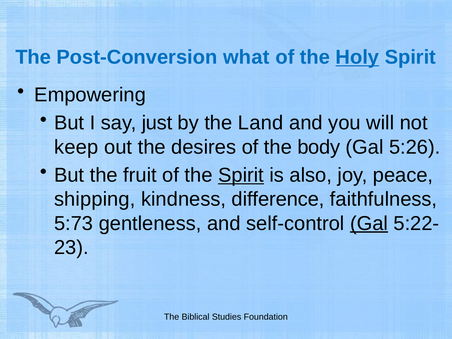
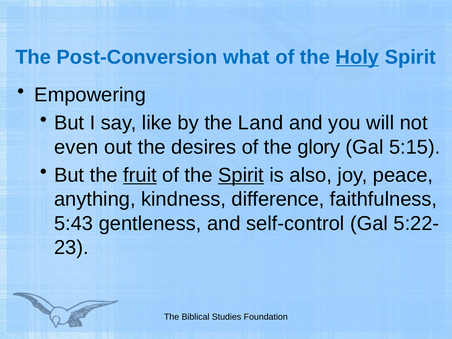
just: just -> like (157, 123)
keep: keep -> even (76, 147)
body: body -> glory (319, 147)
5:26: 5:26 -> 5:15 (415, 147)
fruit underline: none -> present (140, 175)
shipping: shipping -> anything (95, 199)
5:73: 5:73 -> 5:43 (74, 223)
Gal underline: present -> none (369, 223)
